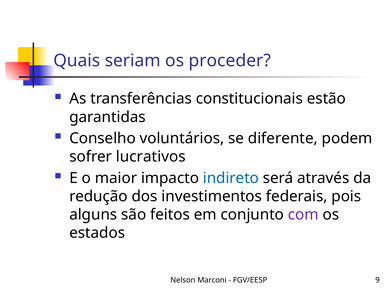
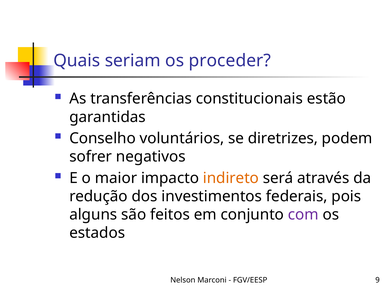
diferente: diferente -> diretrizes (283, 138)
lucrativos: lucrativos -> negativos (151, 157)
indireto colour: blue -> orange (231, 178)
